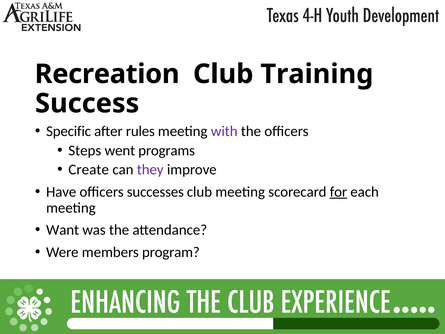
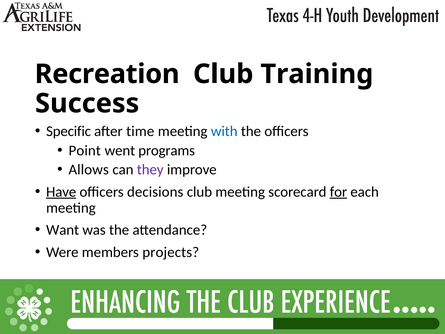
rules: rules -> time (140, 131)
with colour: purple -> blue (224, 131)
Steps: Steps -> Point (85, 150)
Create: Create -> Allows (89, 169)
Have underline: none -> present (61, 192)
successes: successes -> decisions (155, 192)
program: program -> projects (171, 252)
